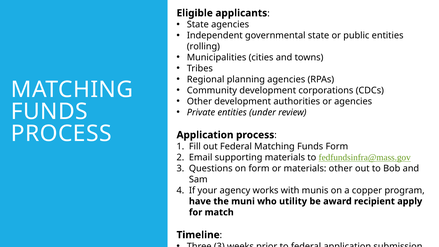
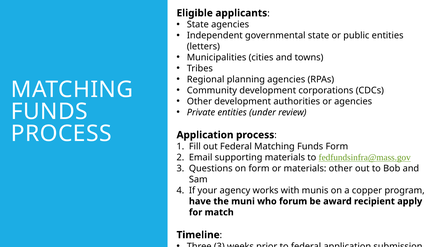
rolling: rolling -> letters (203, 46)
utility: utility -> forum (293, 201)
